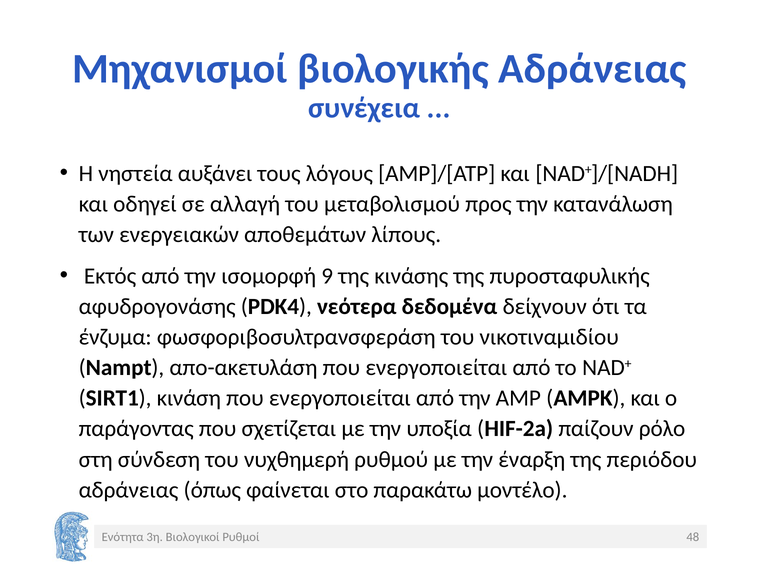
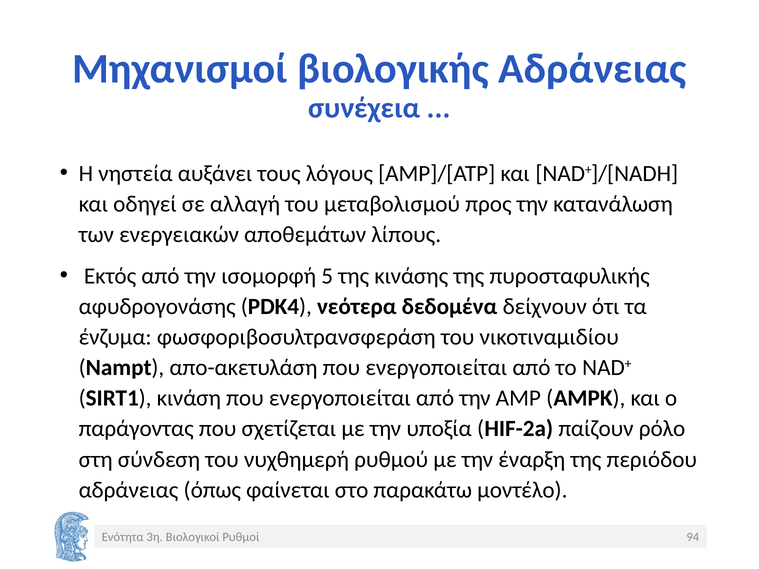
9: 9 -> 5 (327, 276)
48: 48 -> 94 (693, 537)
